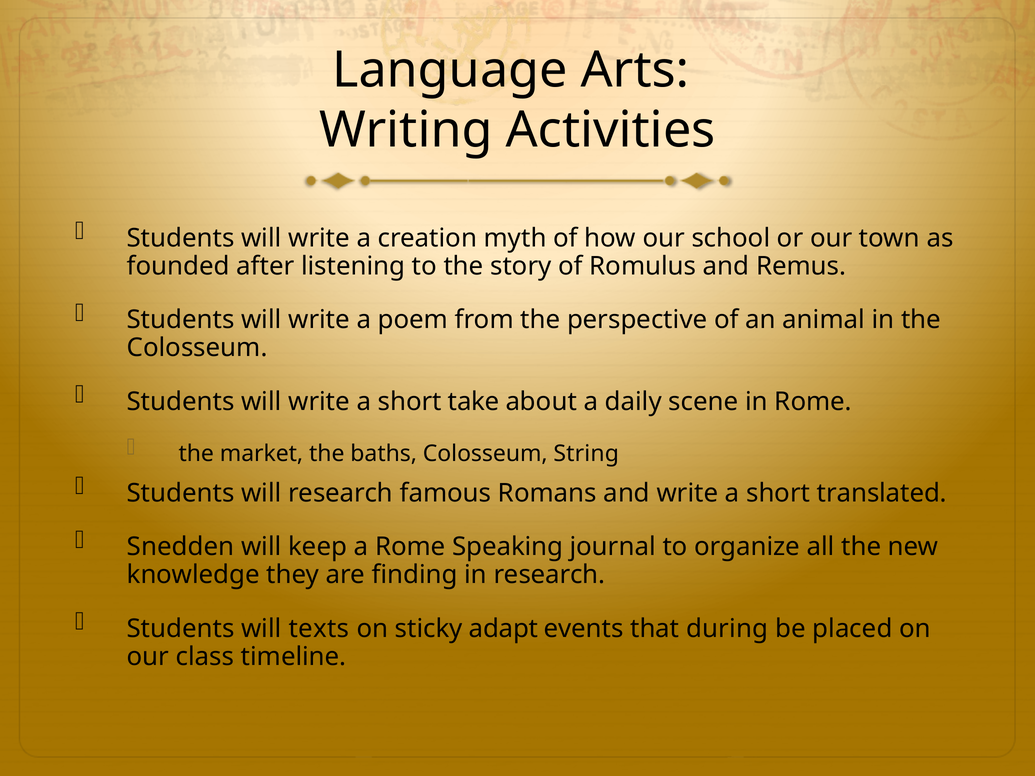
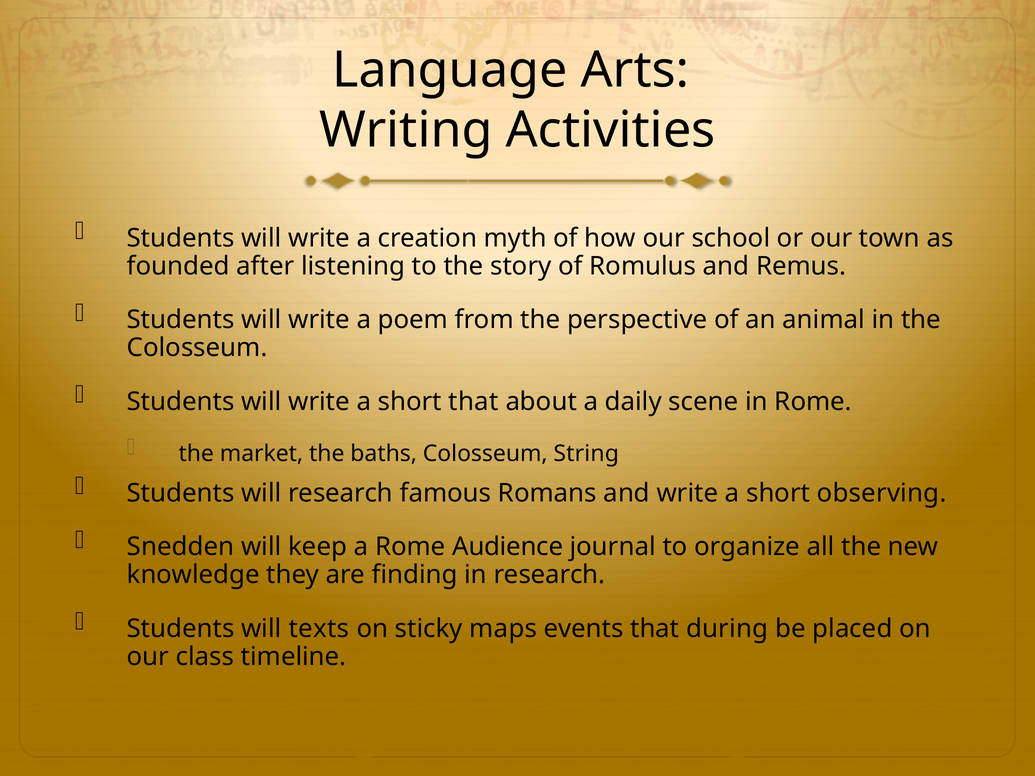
short take: take -> that (473, 402)
translated: translated -> observing (882, 493)
Speaking: Speaking -> Audience (508, 547)
adapt: adapt -> maps (503, 629)
